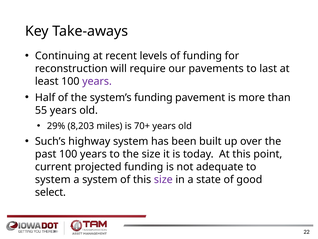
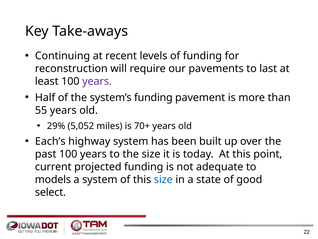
8,203: 8,203 -> 5,052 (81, 126)
Such’s: Such’s -> Each’s (50, 141)
system: system -> models (53, 179)
size colour: purple -> blue (163, 179)
